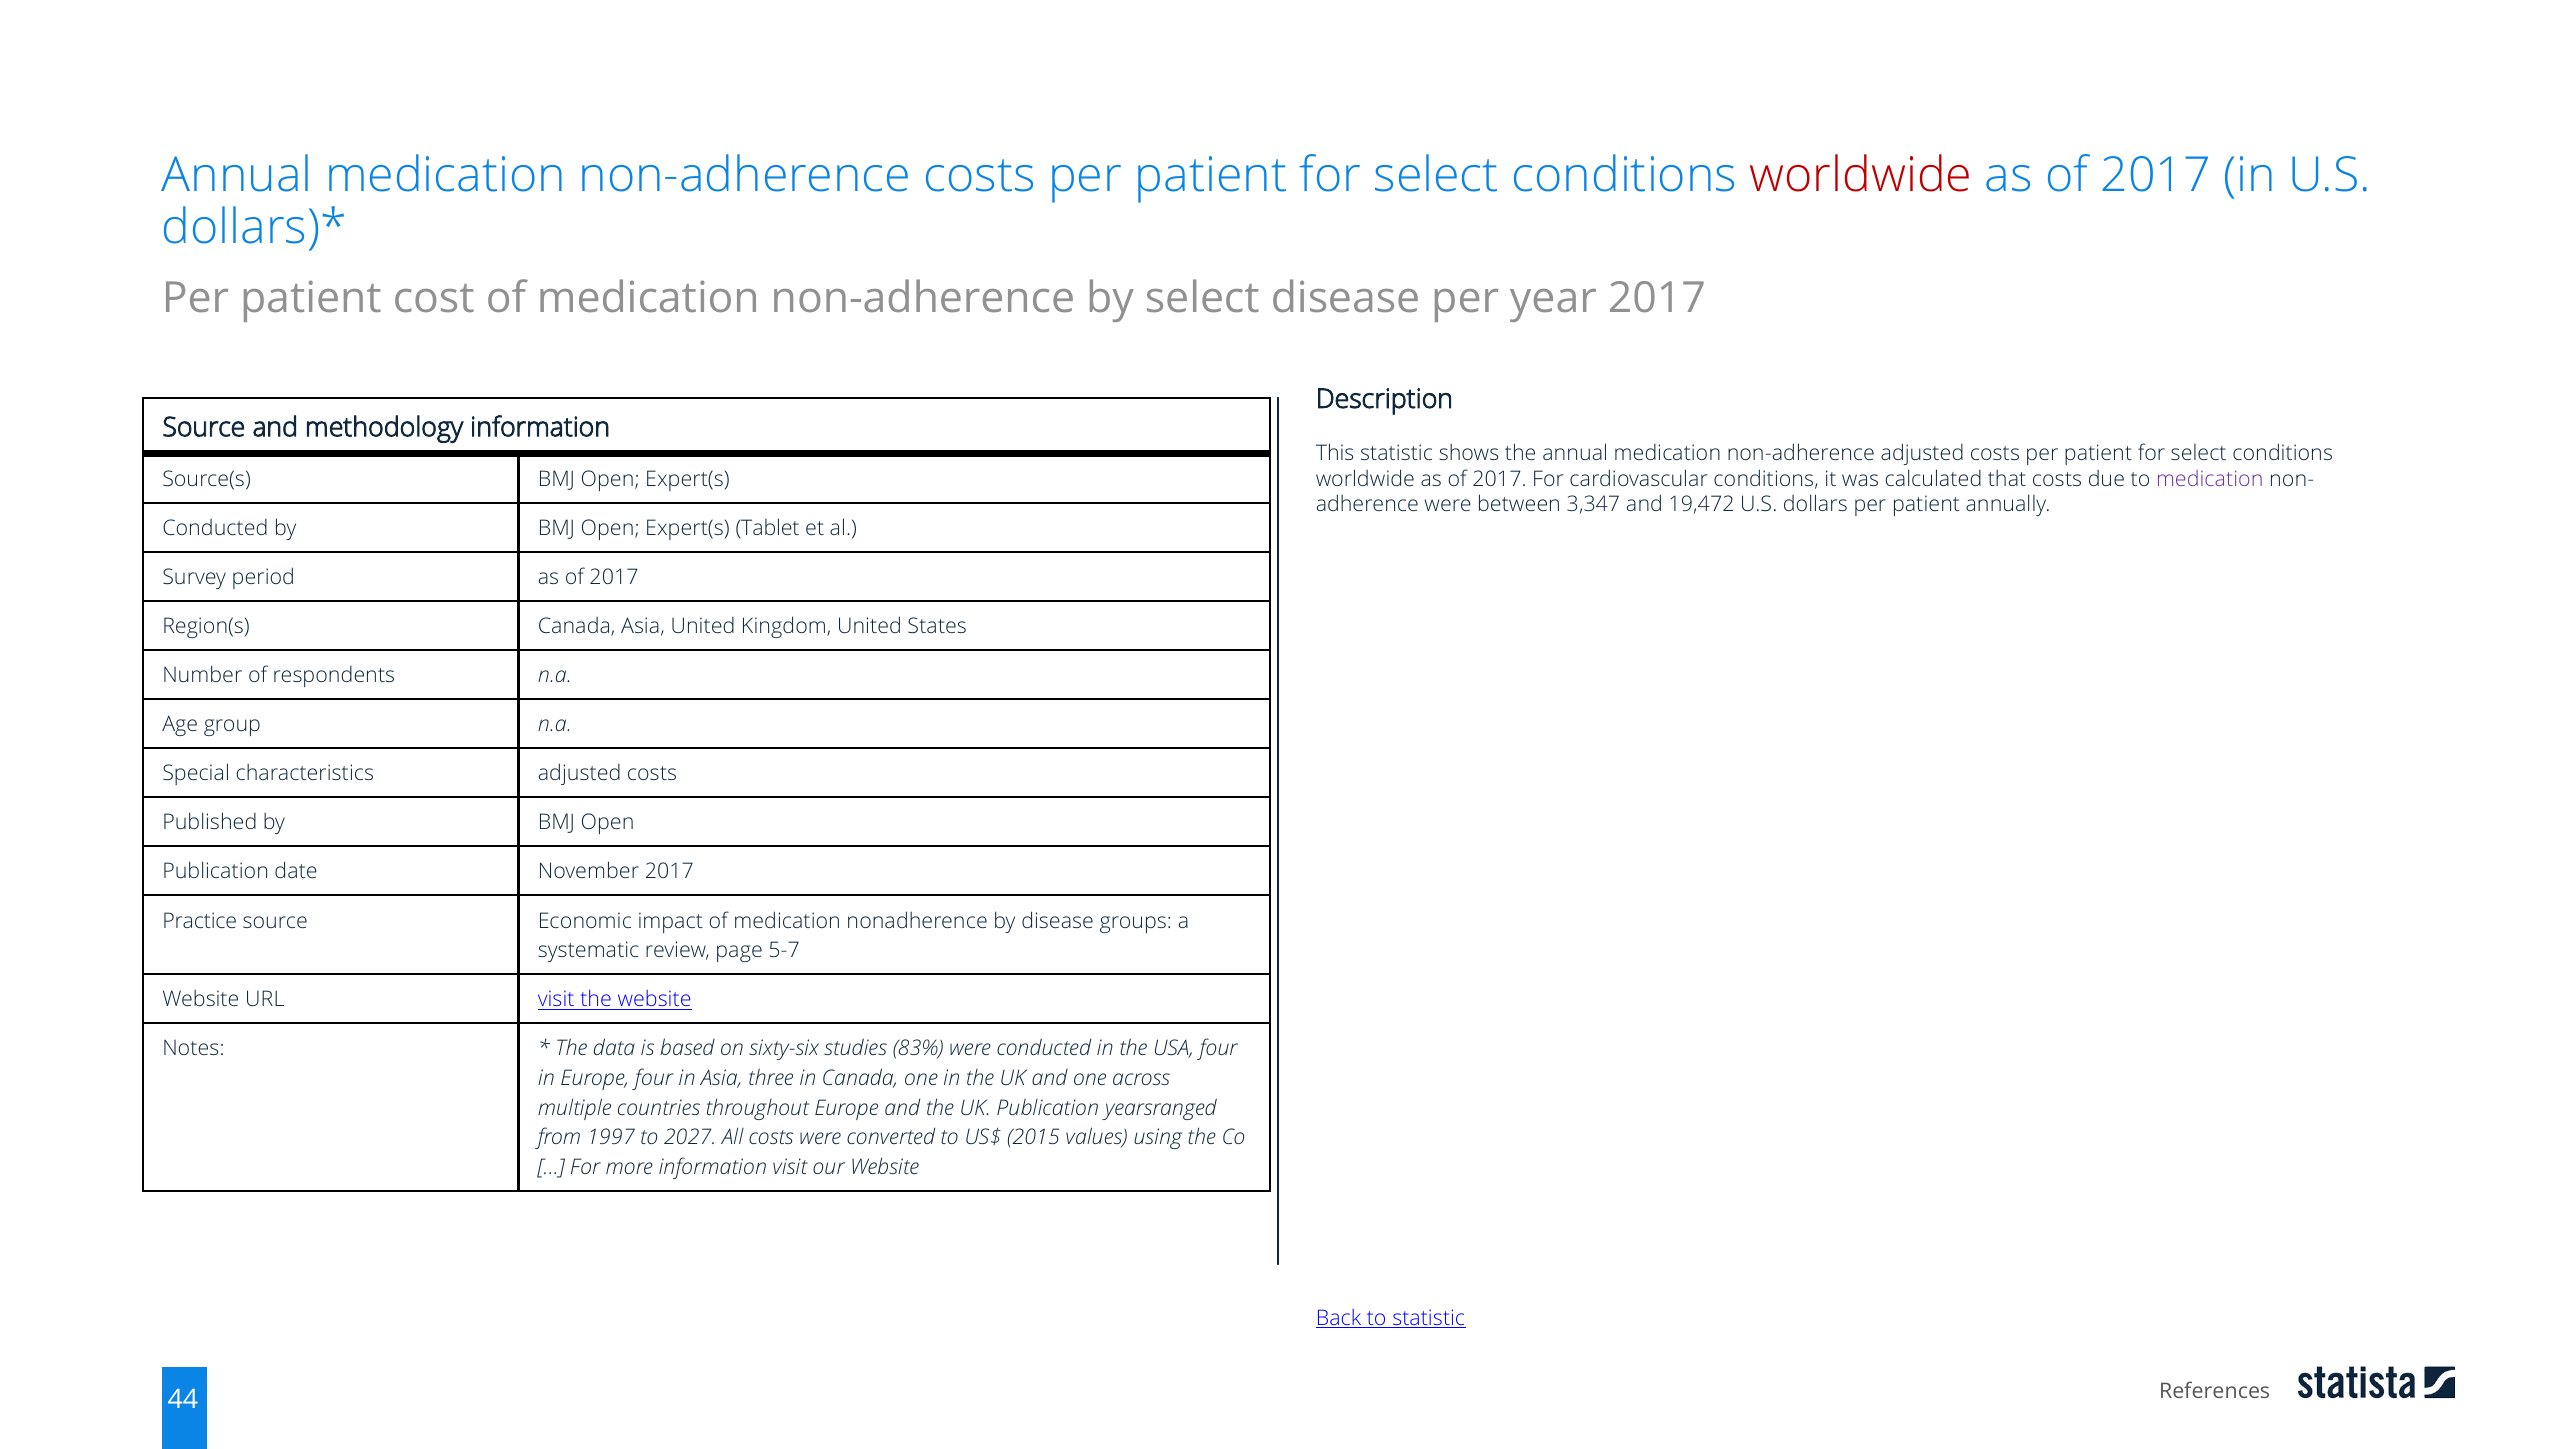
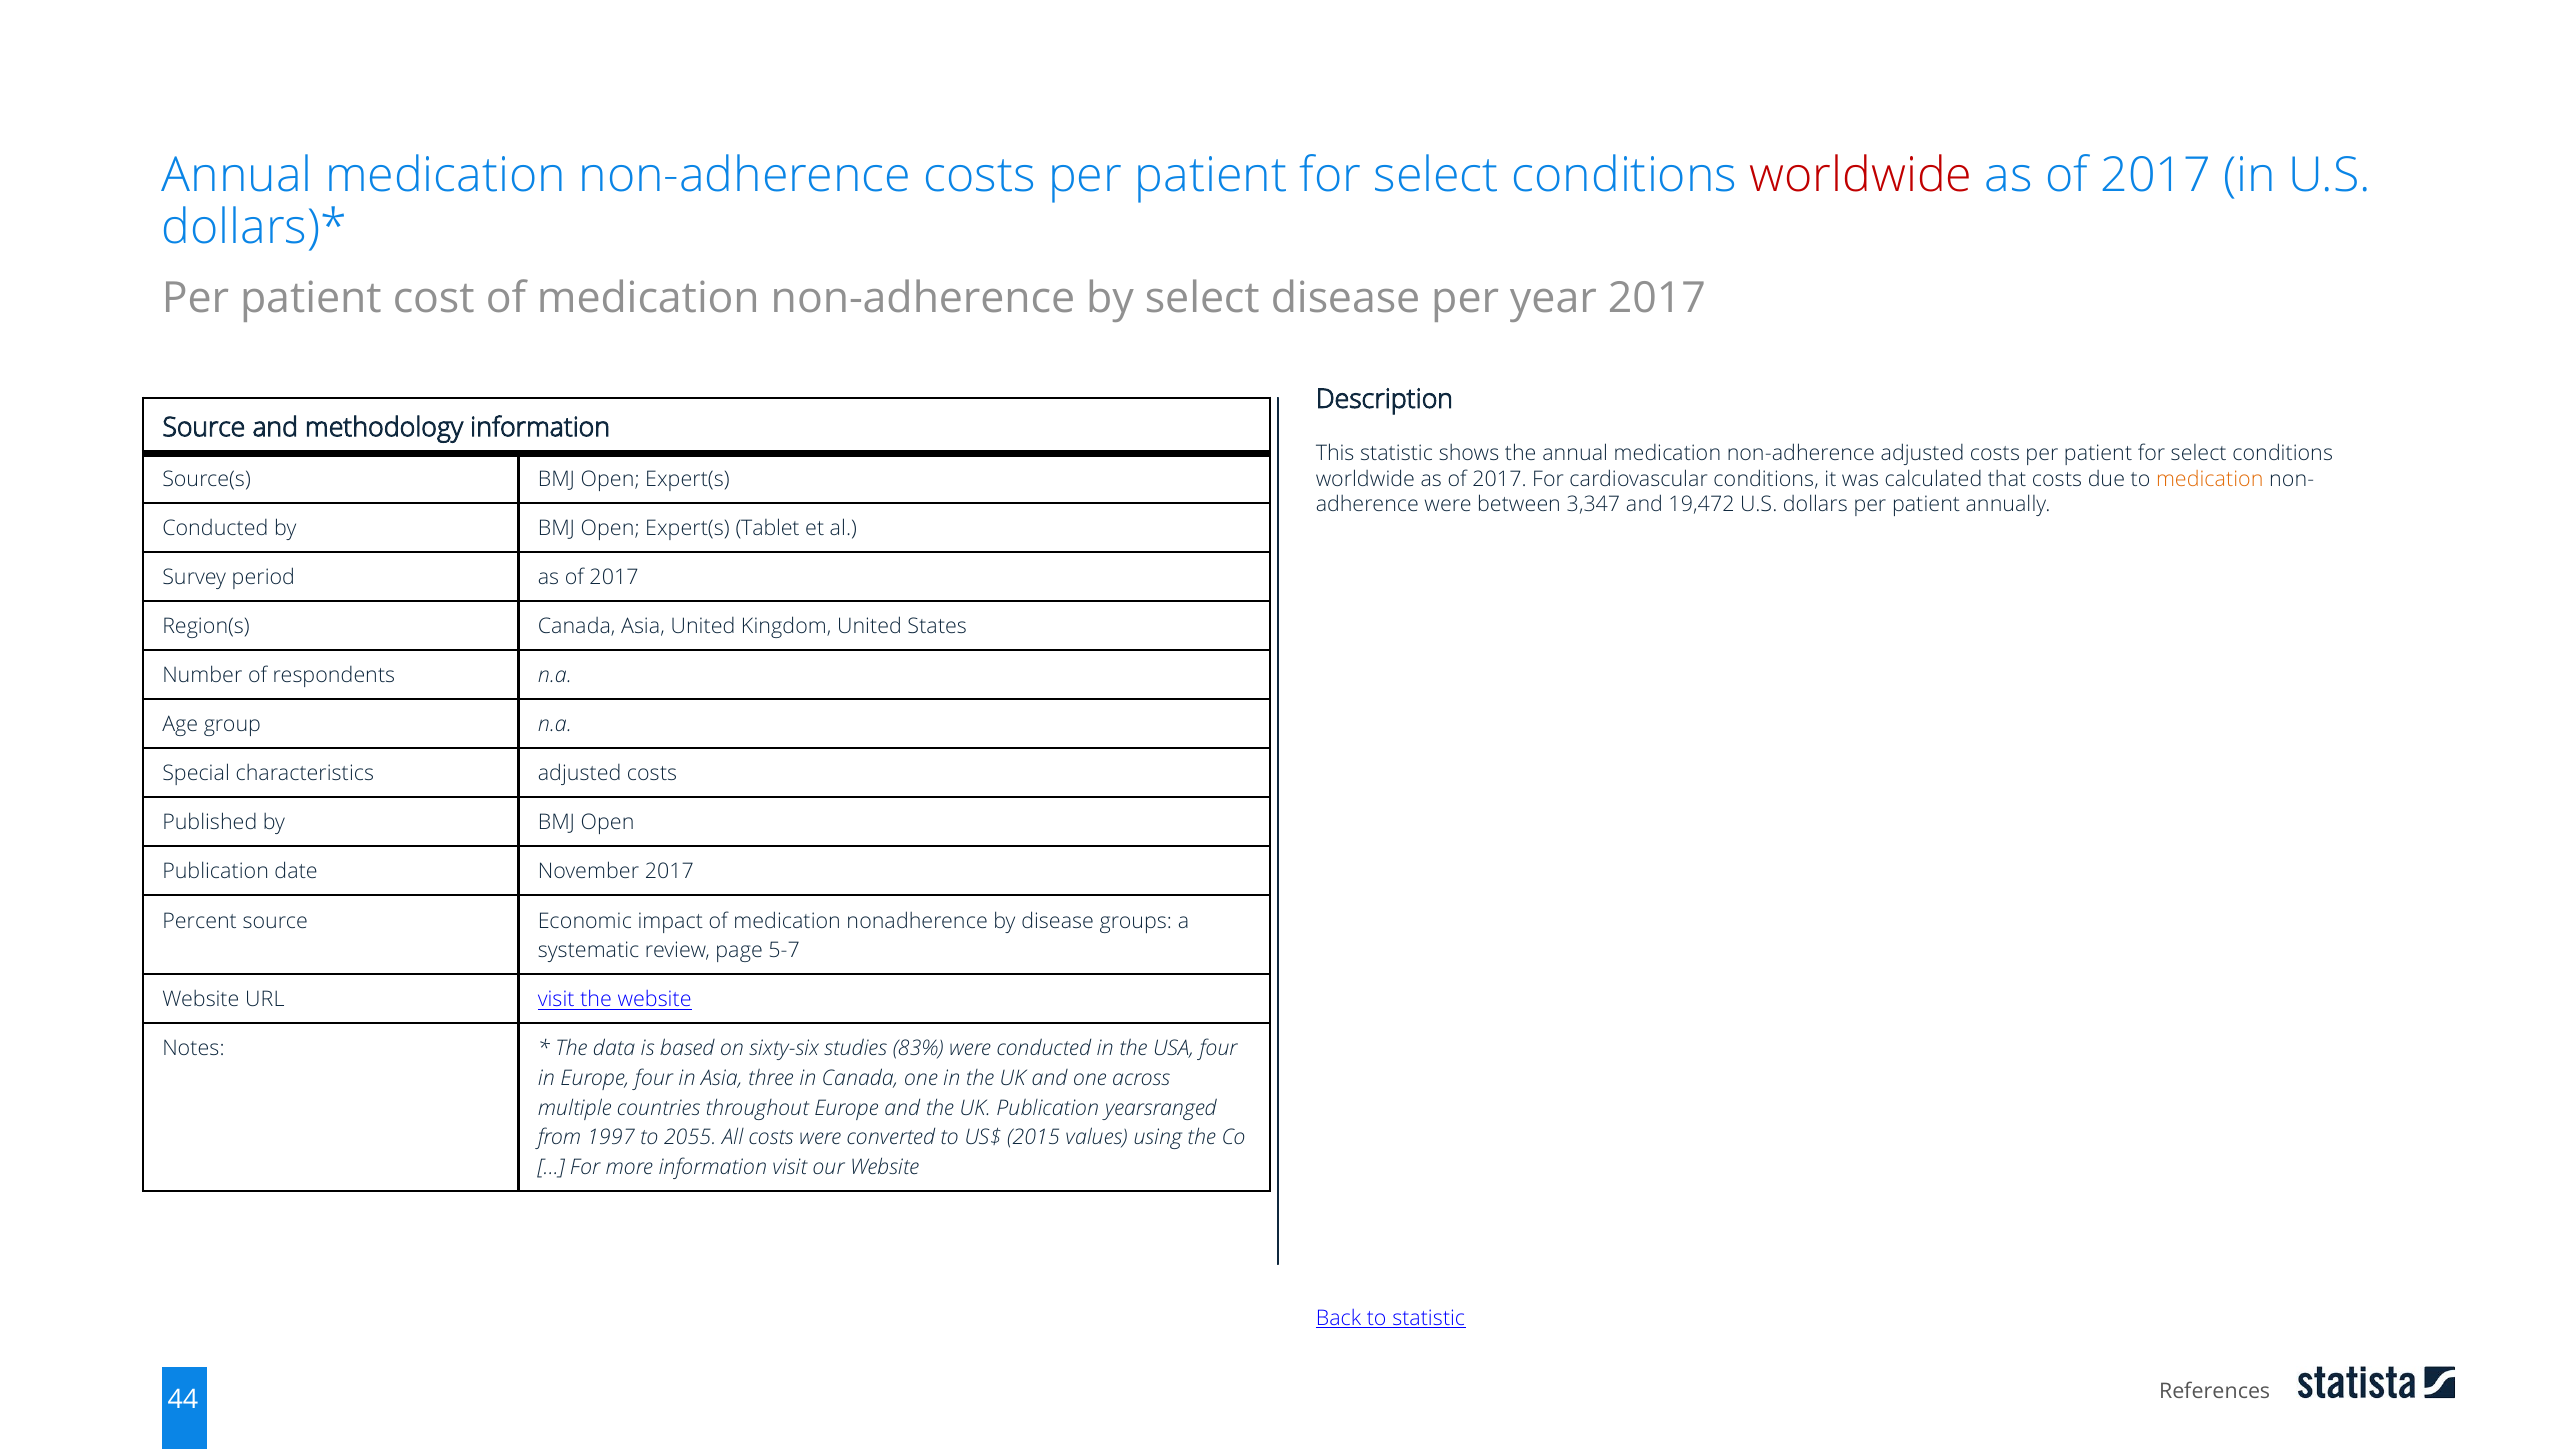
medication colour: purple -> orange (2210, 479)
Practice: Practice -> Percent (200, 921)
2027: 2027 -> 2055 (690, 1138)
